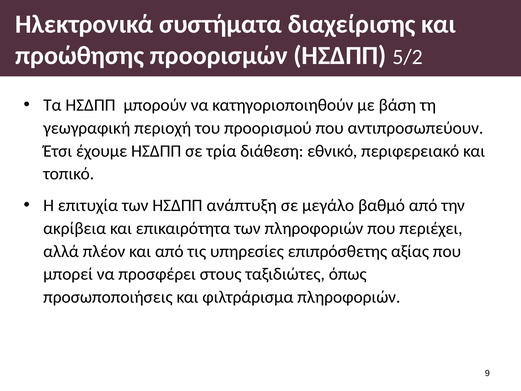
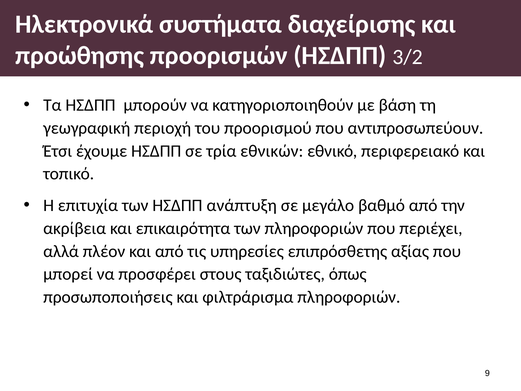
5/2: 5/2 -> 3/2 (408, 57)
διάθεση: διάθεση -> εθνικών (272, 151)
